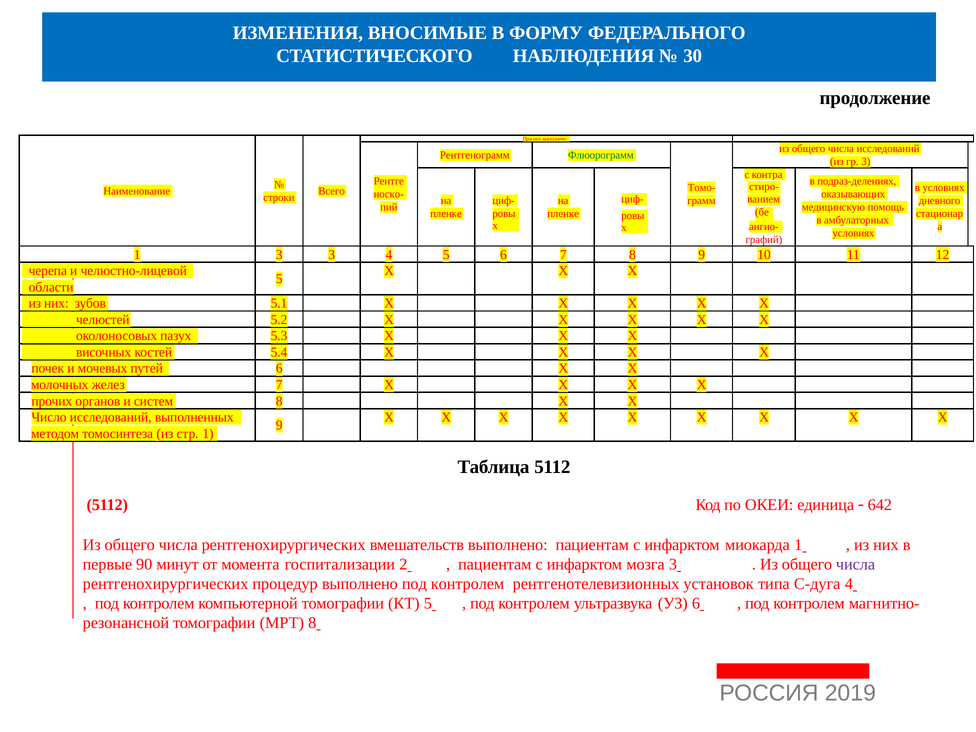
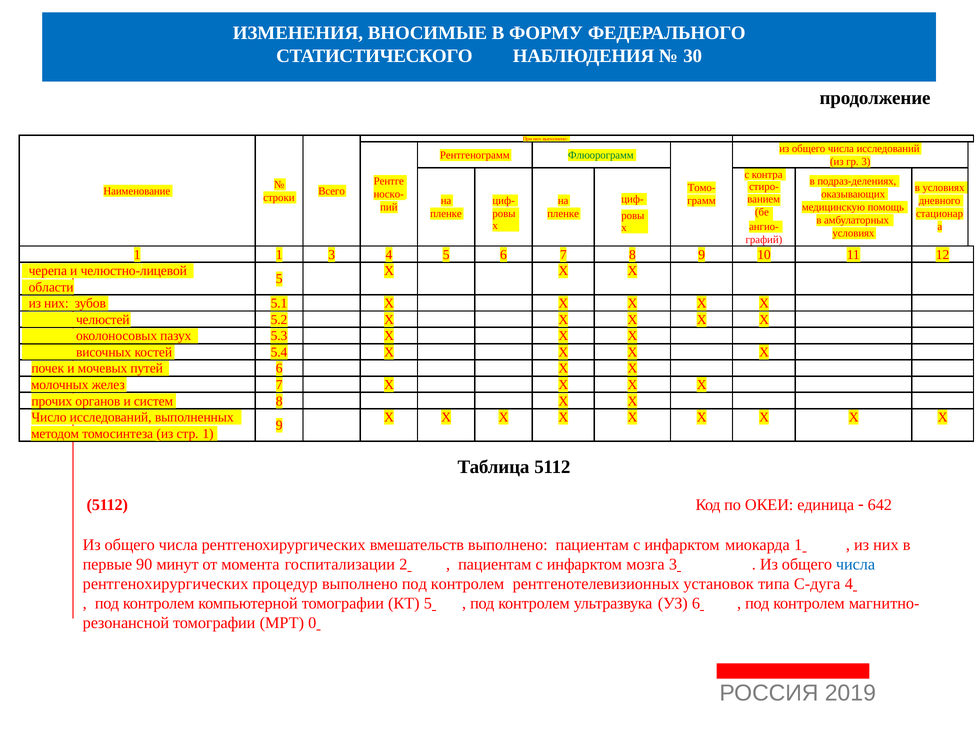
1 3: 3 -> 1 (279, 255)
числа colour: purple -> blue (856, 564)
МРТ 8: 8 -> 0 (312, 623)
